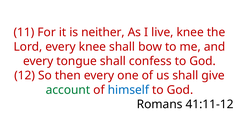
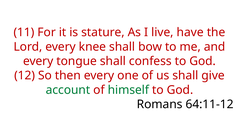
neither: neither -> stature (103, 32)
live knee: knee -> have (190, 32)
himself colour: blue -> green (128, 90)
41:11-12: 41:11-12 -> 64:11-12 (210, 104)
